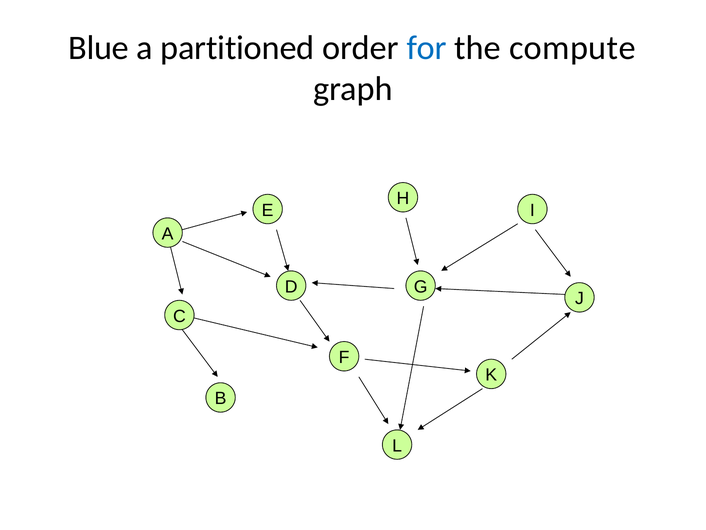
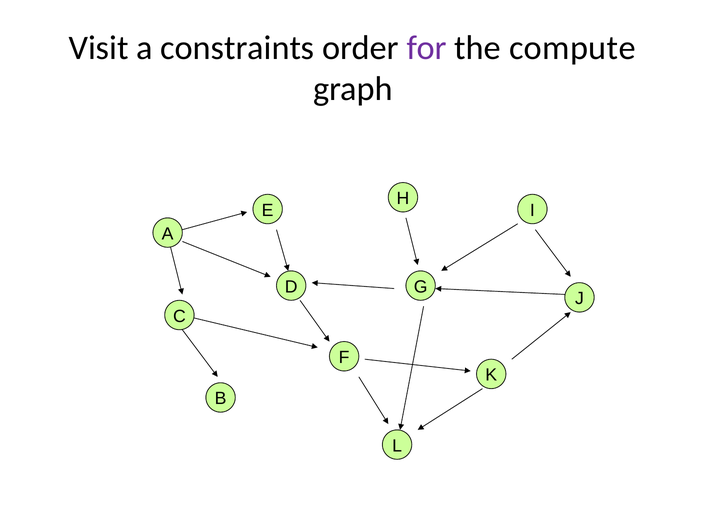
Blue: Blue -> Visit (99, 48)
partitioned: partitioned -> constraints (237, 48)
for colour: blue -> purple (427, 48)
